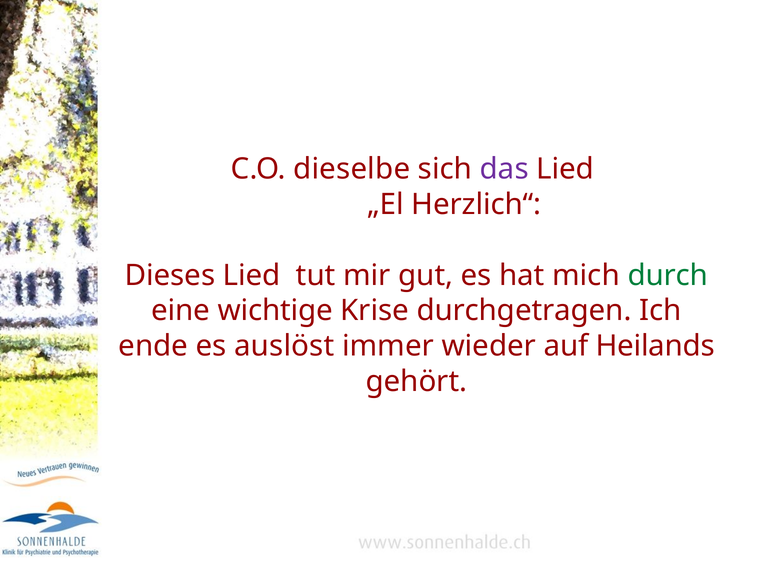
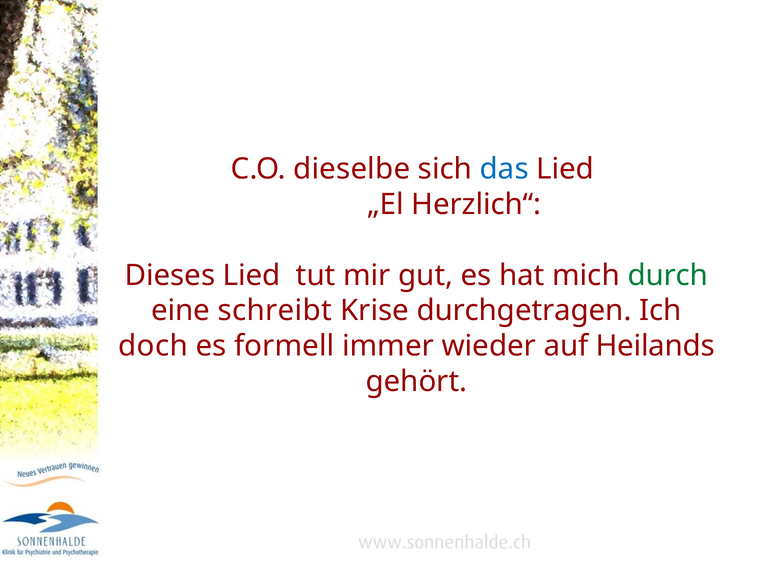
das colour: purple -> blue (504, 169)
wichtige: wichtige -> schreibt (275, 311)
ende: ende -> doch (153, 346)
auslöst: auslöst -> formell (284, 346)
